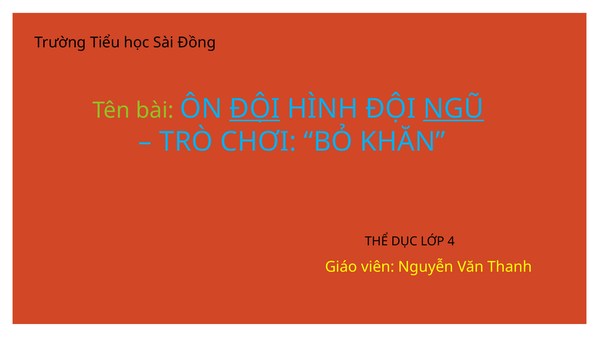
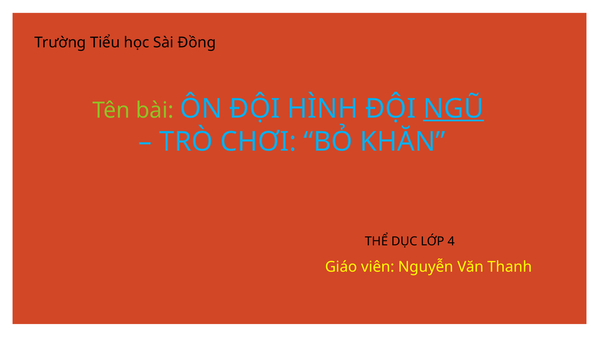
ĐỘI underline: present -> none (255, 109)
